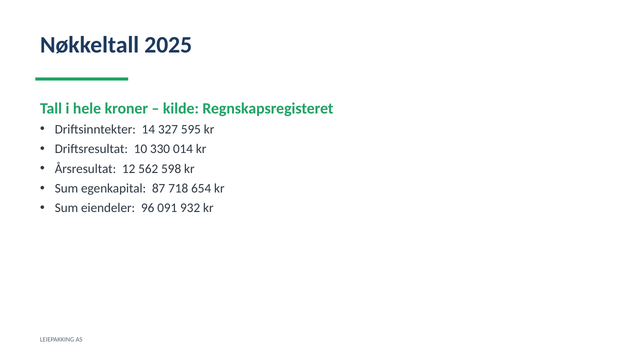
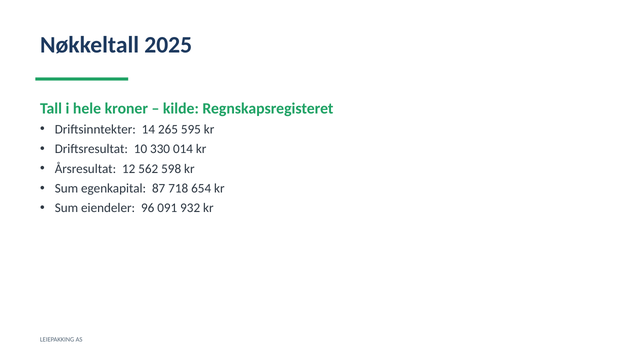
327: 327 -> 265 (168, 129)
